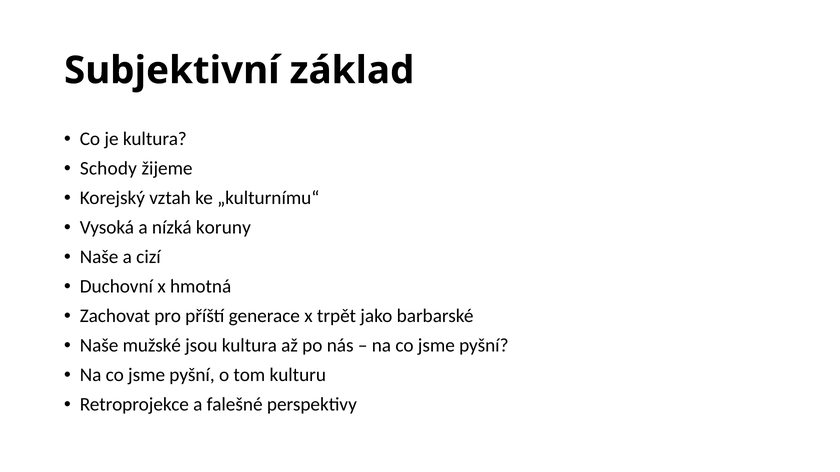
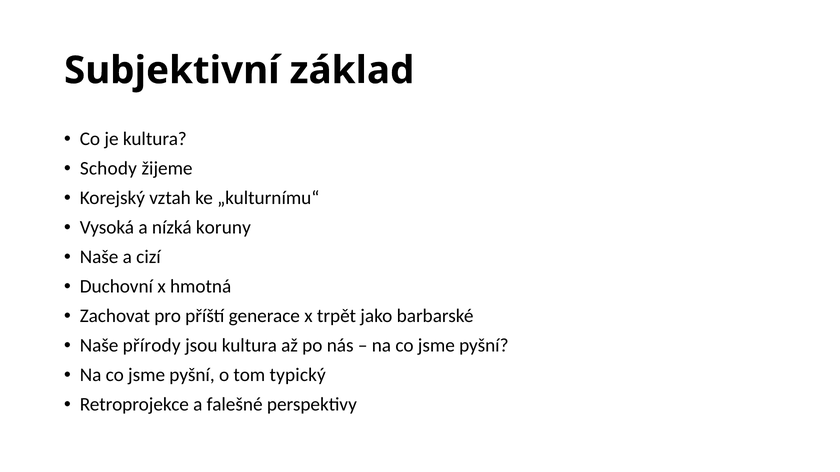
mužské: mužské -> přírody (152, 346)
kulturu: kulturu -> typický (298, 376)
